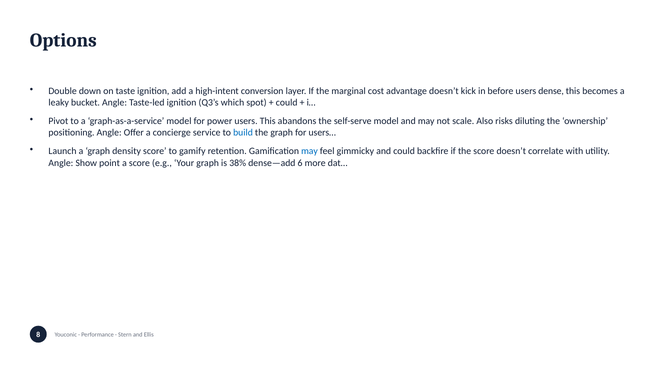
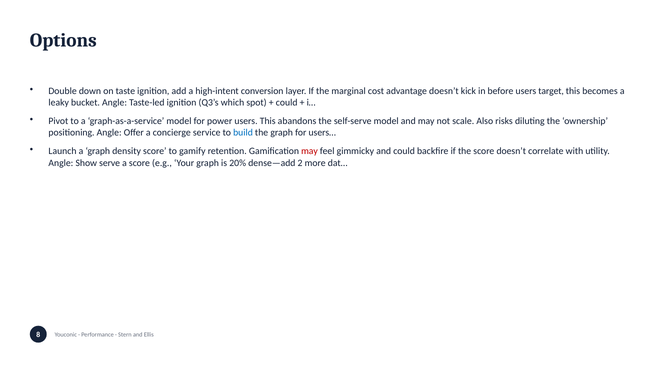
dense: dense -> target (551, 91)
may colour: blue -> red (309, 151)
point: point -> serve (110, 163)
38%: 38% -> 20% (238, 163)
6: 6 -> 2 (300, 163)
